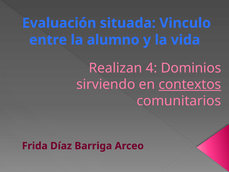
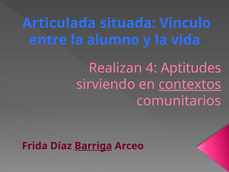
Evaluación: Evaluación -> Articulada (59, 23)
Dominios: Dominios -> Aptitudes (191, 68)
Barriga underline: none -> present (93, 146)
